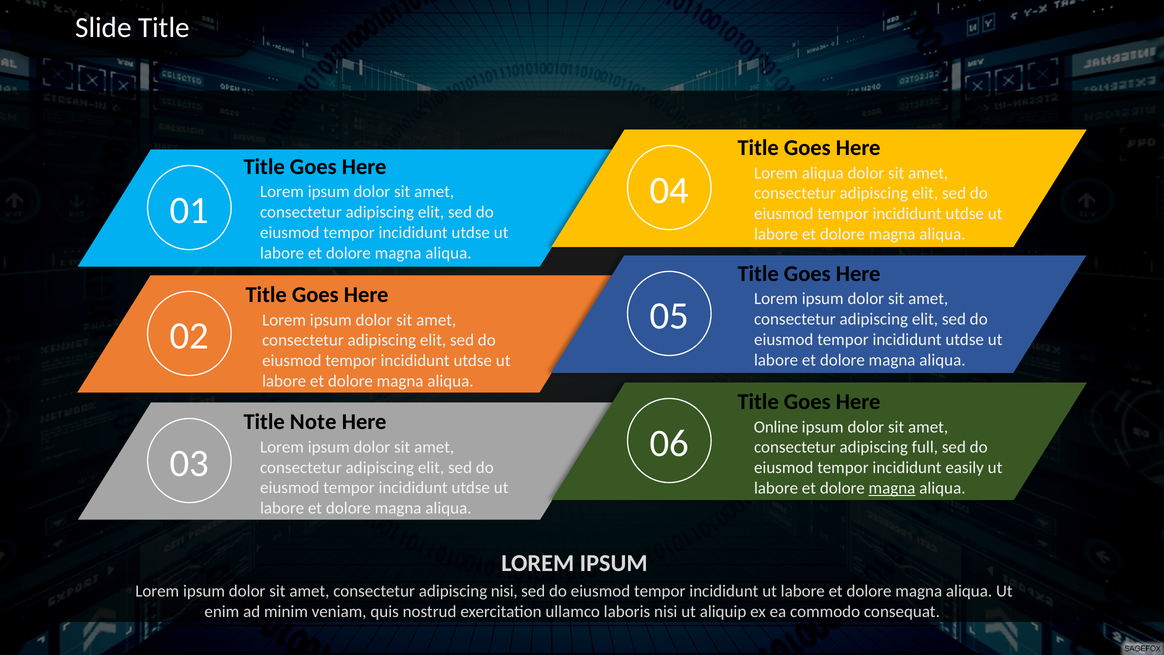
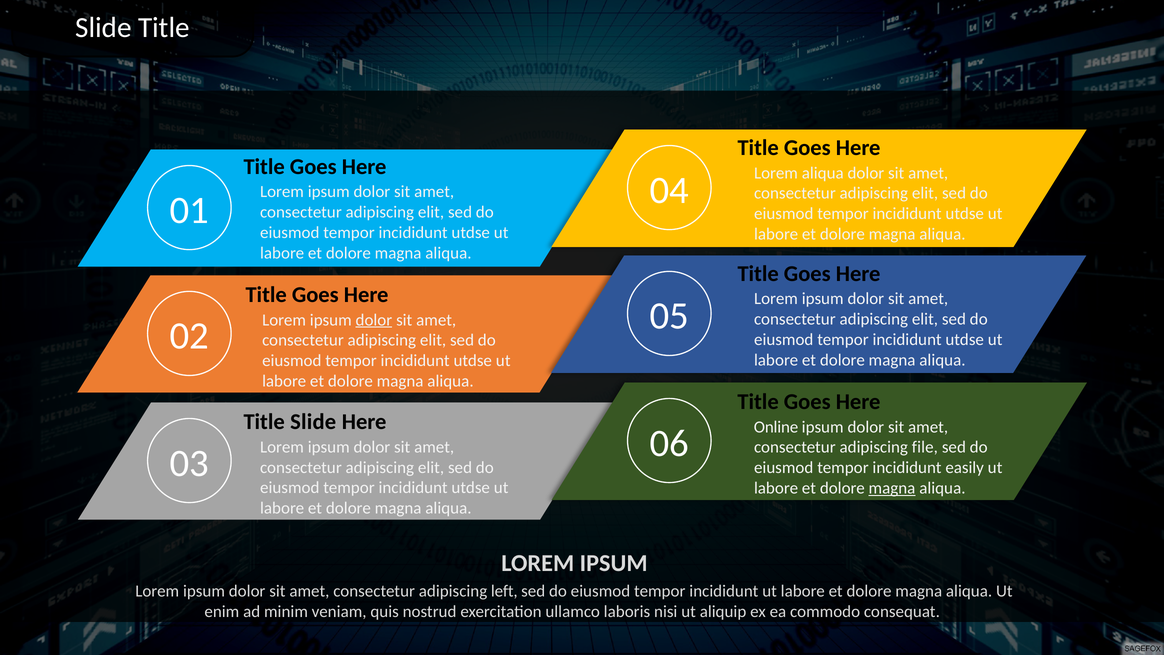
dolor underline: none -> present (374, 320)
Title Note: Note -> Slide (313, 422)
full: full -> file (925, 447)
adipiscing nisi: nisi -> left (504, 591)
